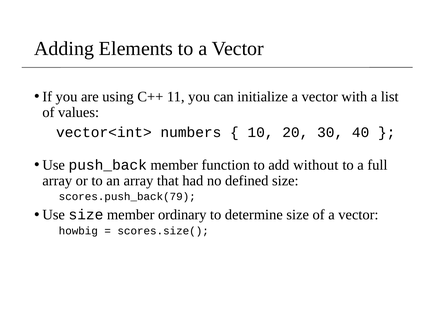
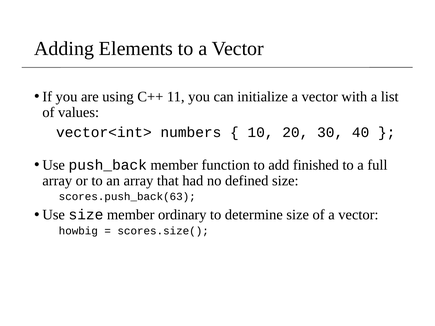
without: without -> finished (316, 165)
scores.push_back(79: scores.push_back(79 -> scores.push_back(63 (127, 197)
